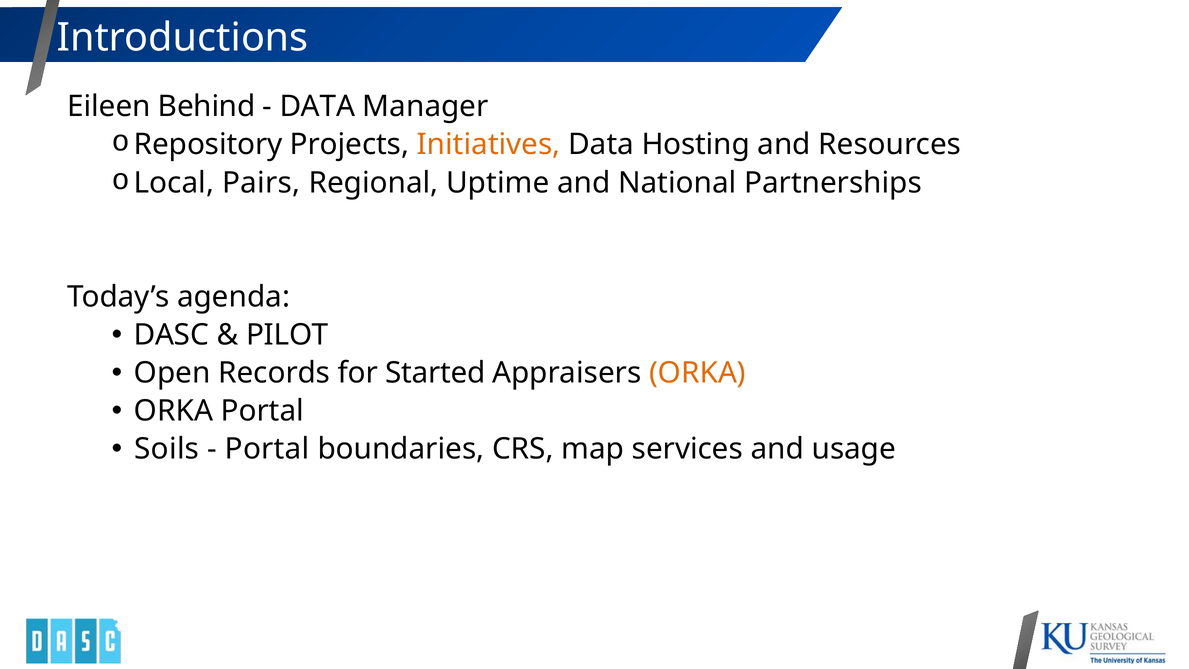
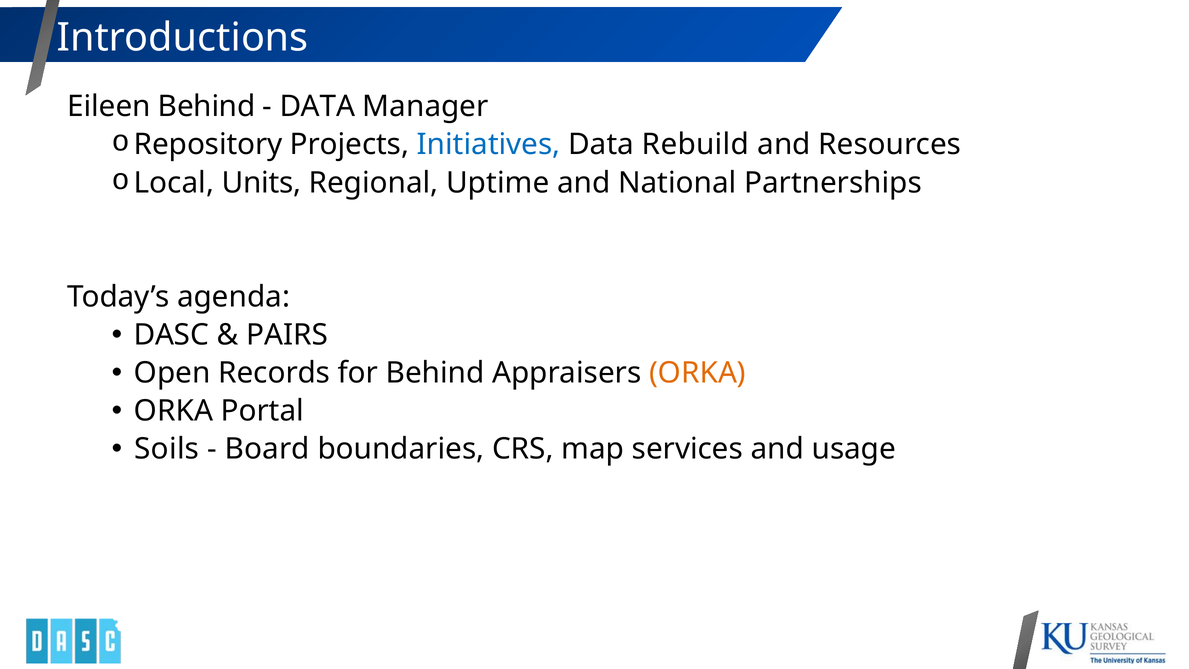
Initiatives colour: orange -> blue (489, 144)
Hosting: Hosting -> Rebuild (695, 144)
Pairs: Pairs -> Units (261, 183)
PILOT: PILOT -> PAIRS (287, 335)
for Started: Started -> Behind (435, 373)
Portal: Portal -> Board (267, 449)
